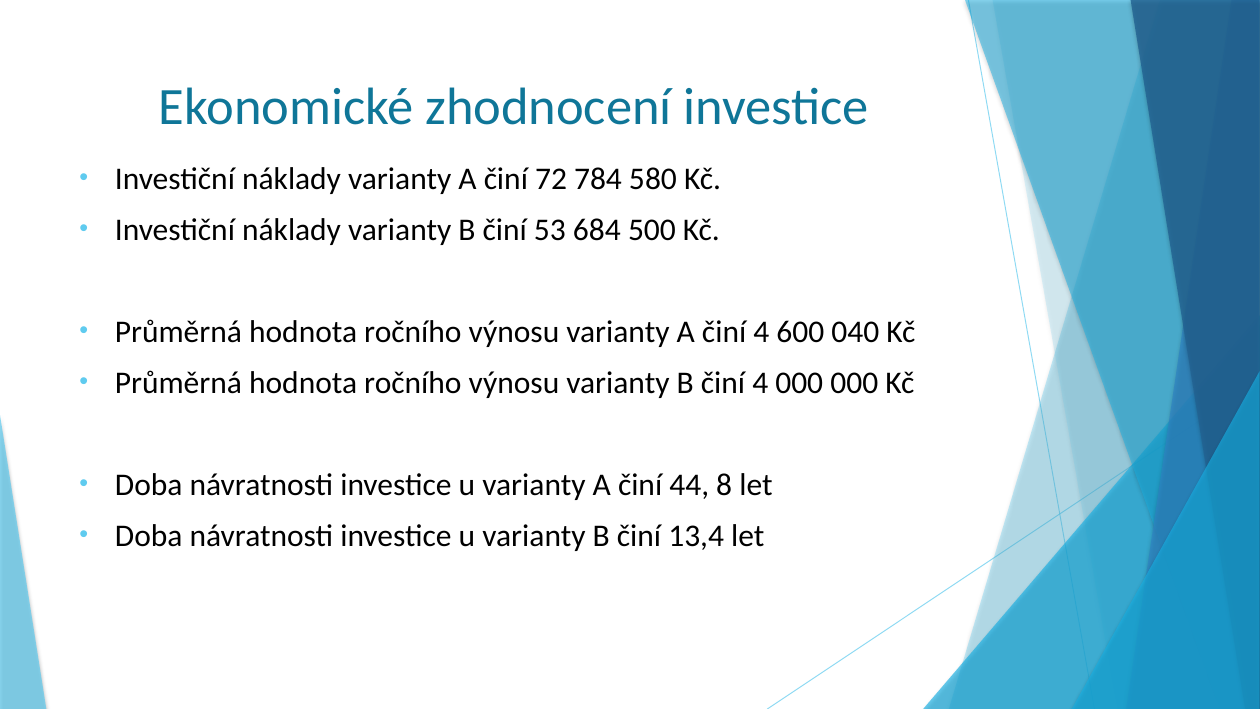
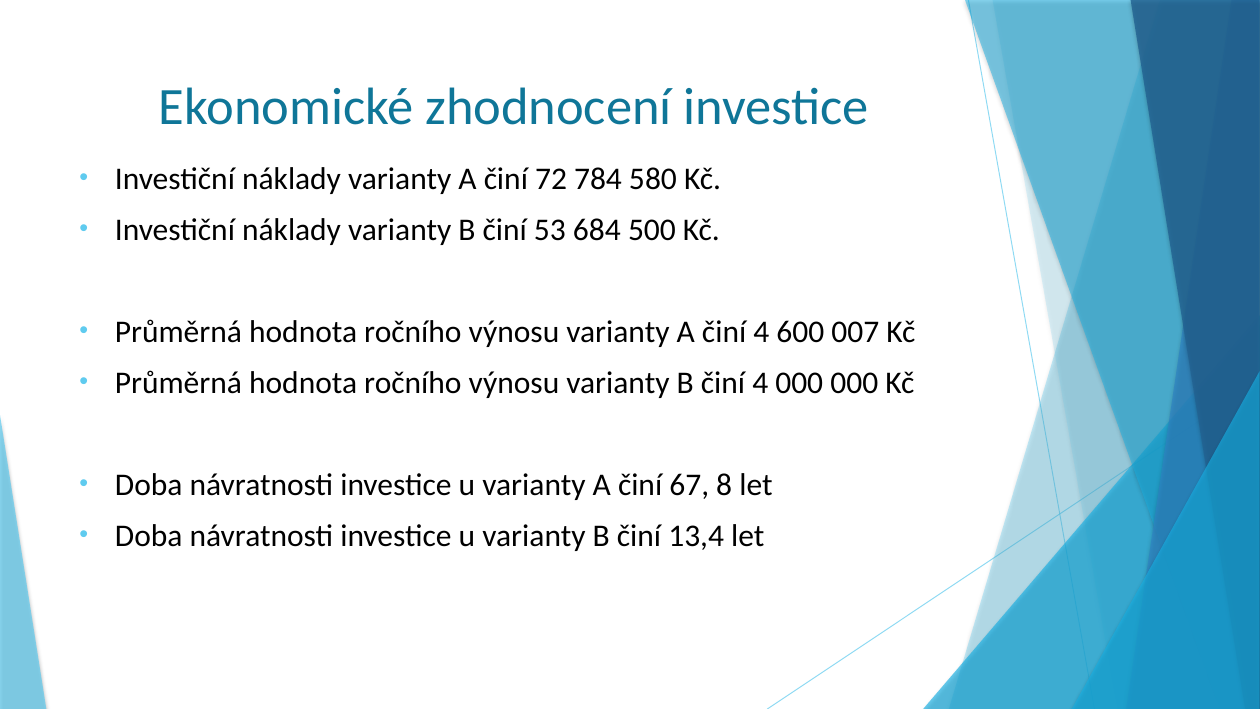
040: 040 -> 007 (855, 332)
44: 44 -> 67 (689, 485)
